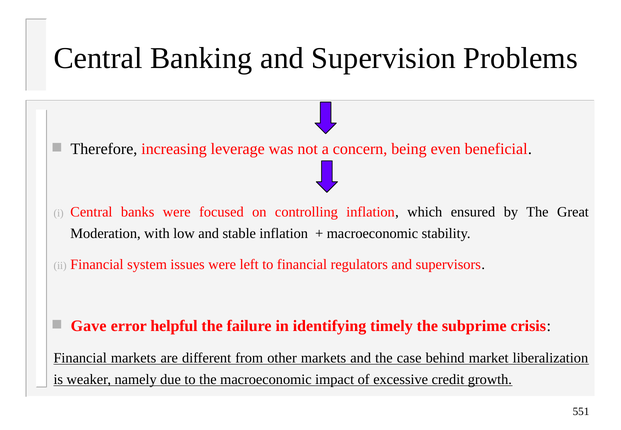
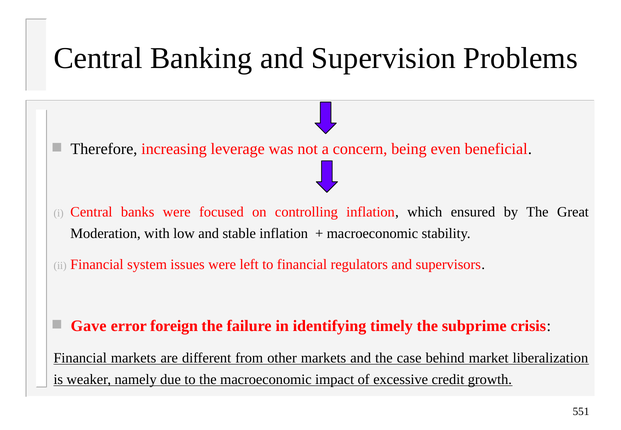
helpful: helpful -> foreign (174, 326)
